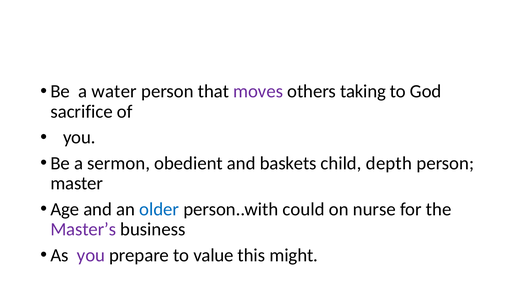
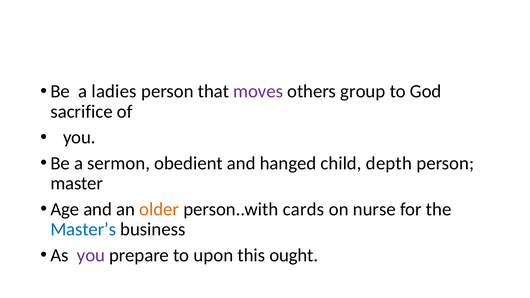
water: water -> ladies (114, 91)
taking: taking -> group (363, 91)
baskets: baskets -> hanged (288, 163)
older colour: blue -> orange (159, 209)
could: could -> cards (304, 209)
Master’s colour: purple -> blue (83, 230)
value: value -> upon (213, 255)
might: might -> ought (294, 255)
